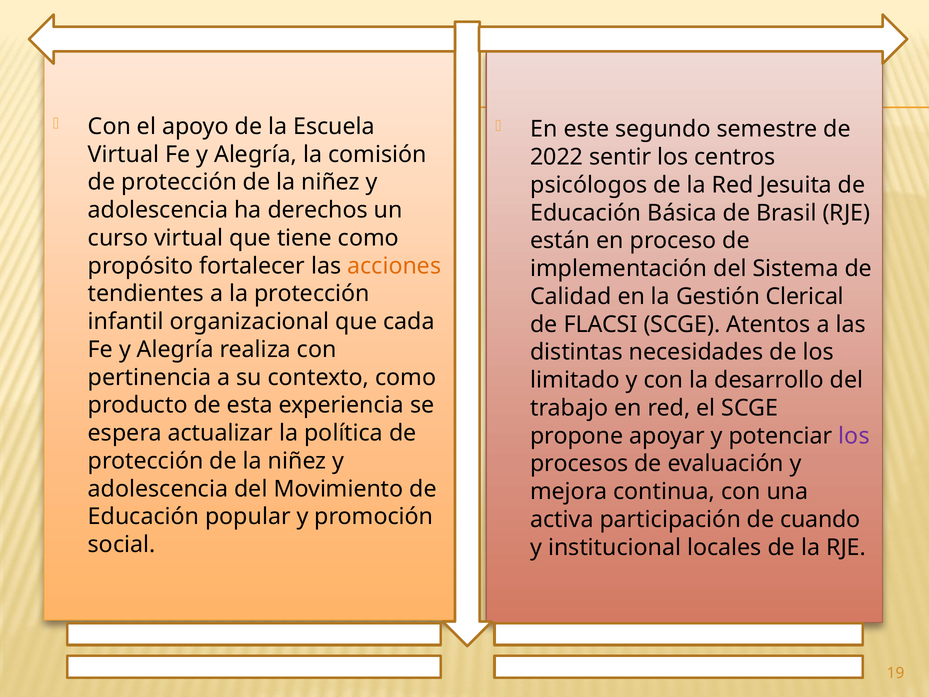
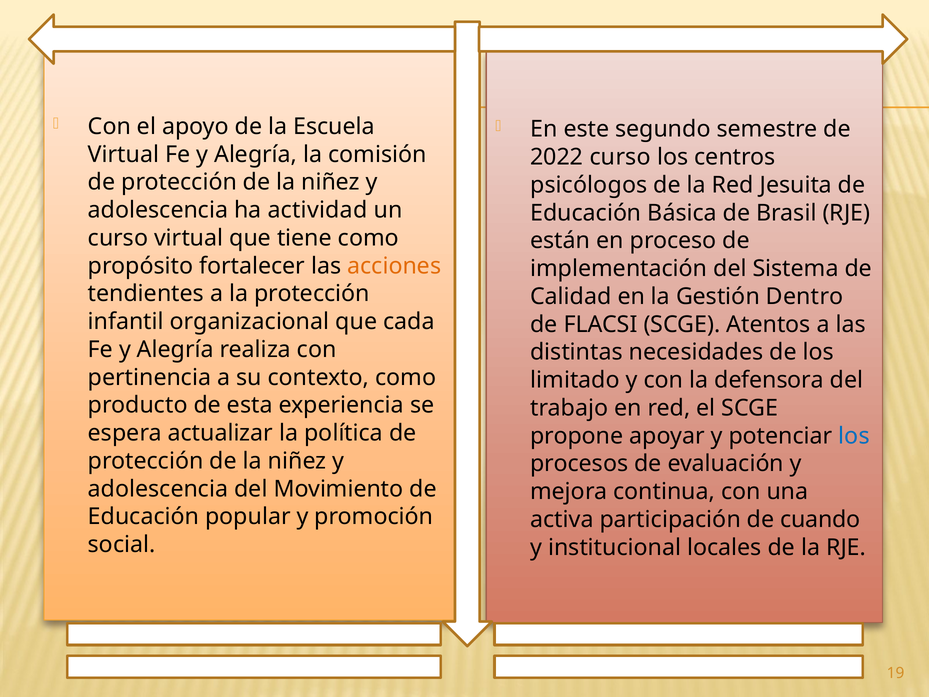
2022 sentir: sentir -> curso (620, 157)
derechos: derechos -> actividad (317, 210)
Clerical: Clerical -> Dentro (805, 296)
desarrollo: desarrollo -> defensora (769, 380)
los colour: purple -> blue (854, 436)
